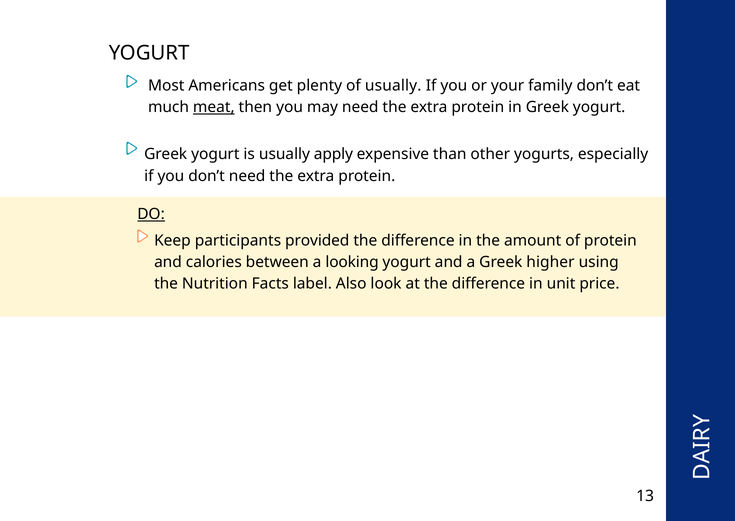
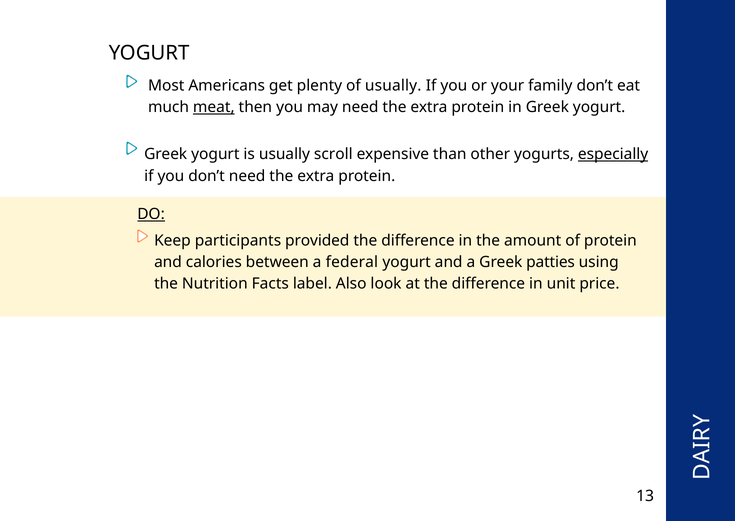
apply: apply -> scroll (333, 154)
especially underline: none -> present (613, 154)
looking: looking -> federal (352, 262)
higher: higher -> patties (551, 262)
